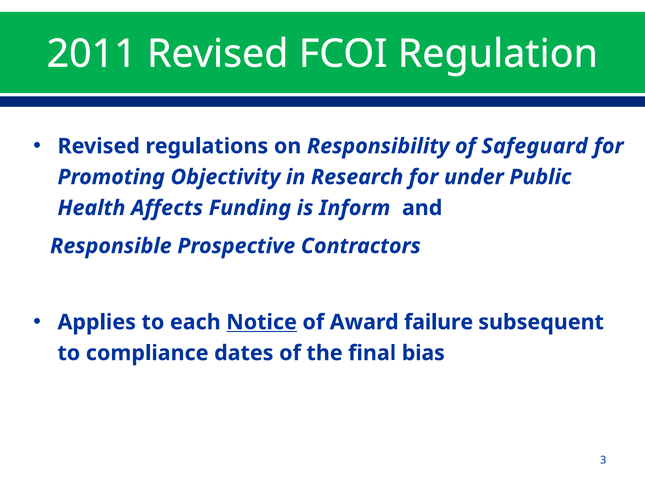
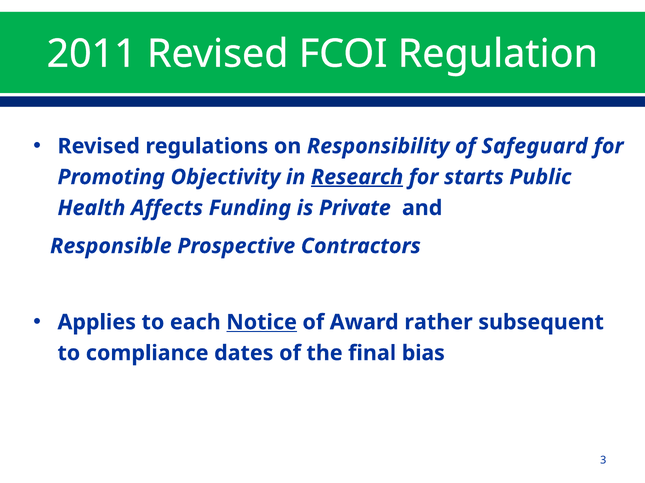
Research underline: none -> present (357, 177)
under: under -> starts (474, 177)
Inform: Inform -> Private (355, 208)
failure: failure -> rather (439, 323)
